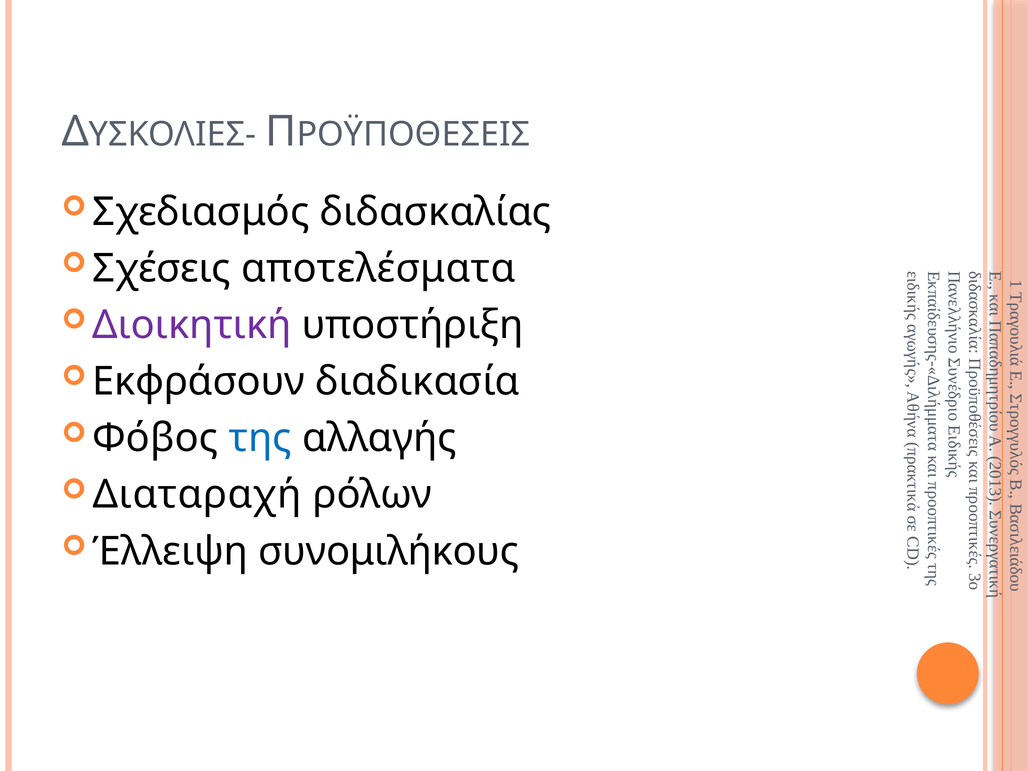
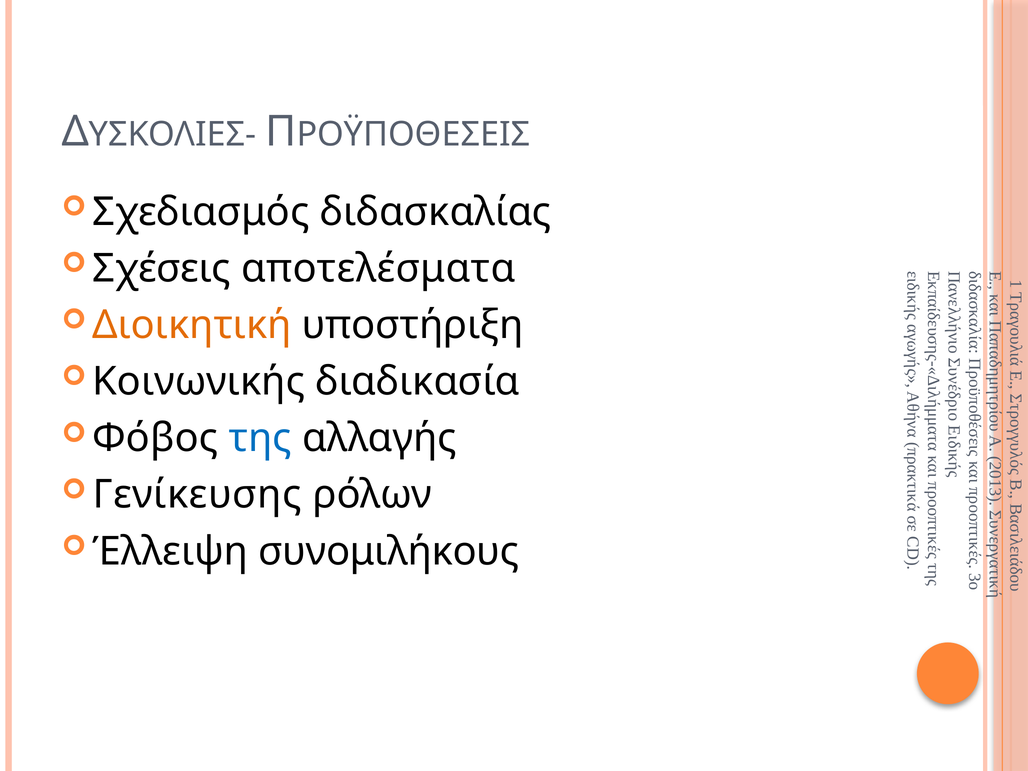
Διοικητική colour: purple -> orange (192, 325)
Εκφράσουν: Εκφράσουν -> Κοινωνικής (199, 382)
Διαταραχή: Διαταραχή -> Γενίκευσης (197, 495)
